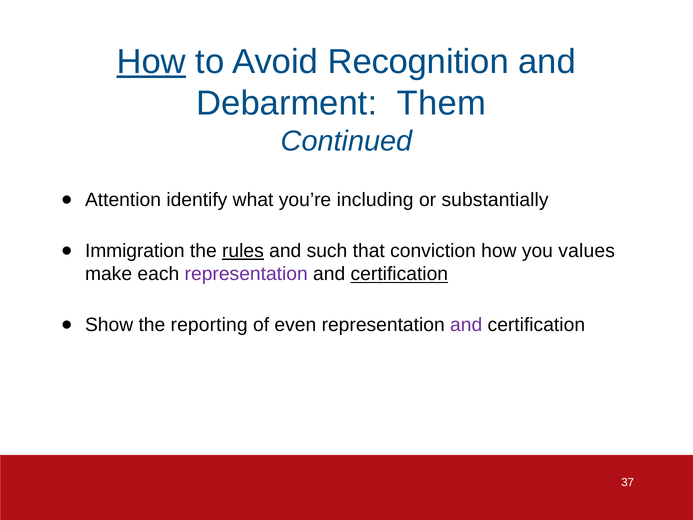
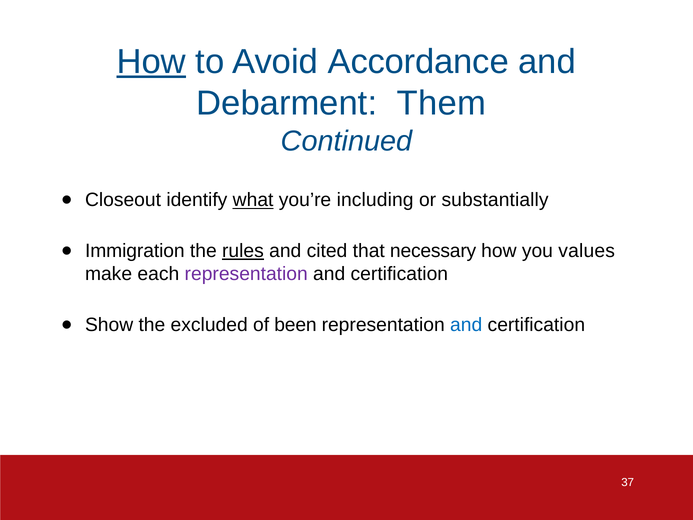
Recognition: Recognition -> Accordance (418, 62)
Attention: Attention -> Closeout (123, 200)
what underline: none -> present (253, 200)
such: such -> cited (327, 251)
conviction: conviction -> necessary (433, 251)
certification underline: present -> none (399, 274)
reporting: reporting -> excluded (209, 325)
even: even -> been (295, 325)
and colour: purple -> blue (466, 325)
